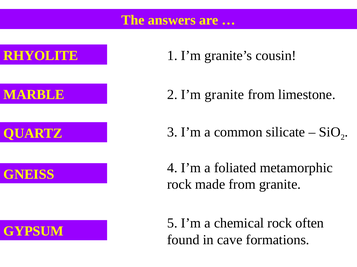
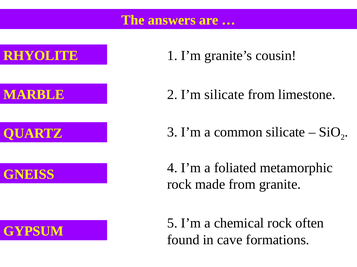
I’m granite: granite -> silicate (224, 95)
